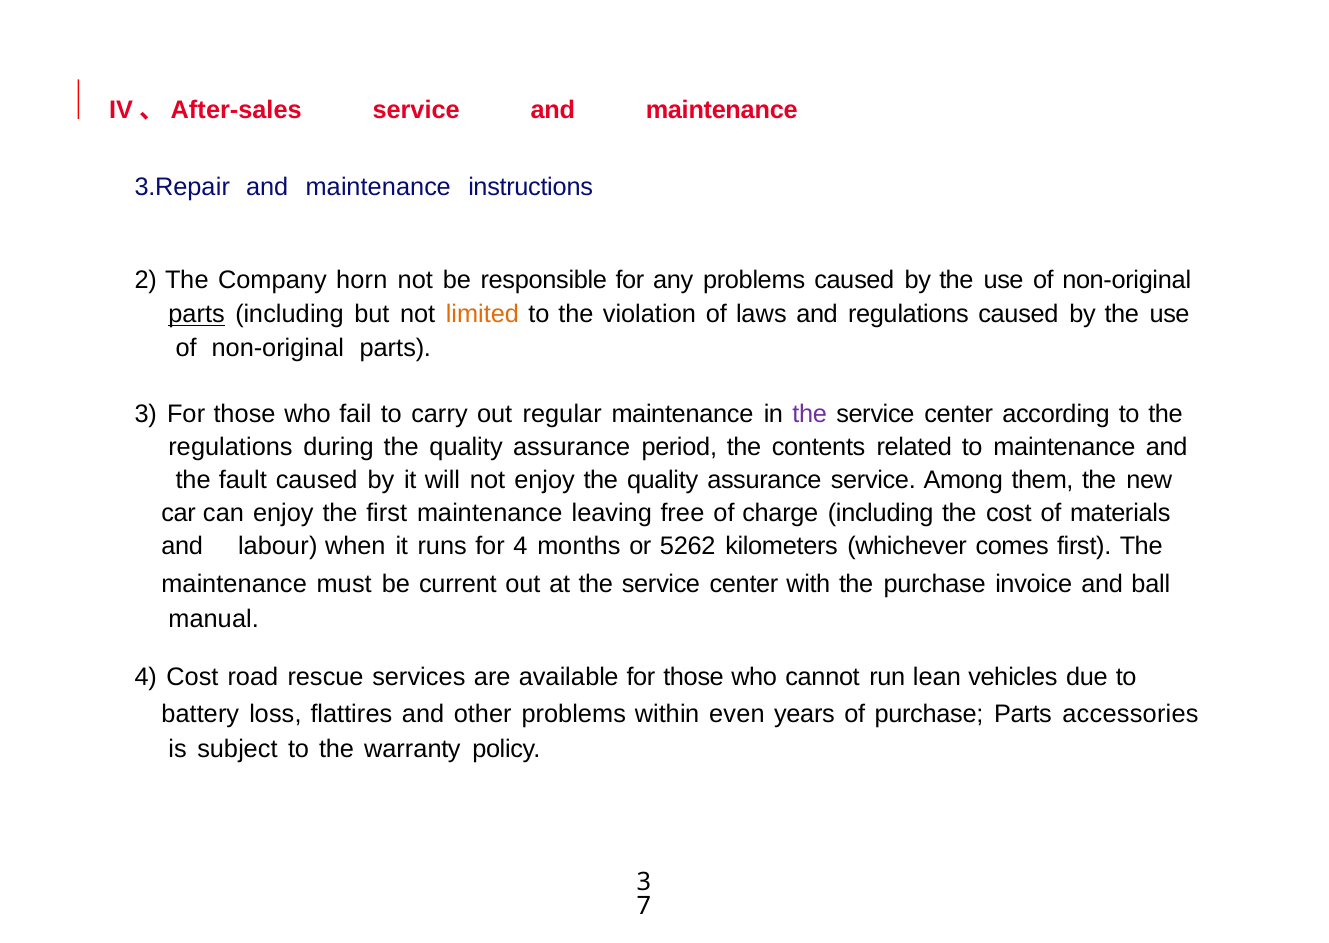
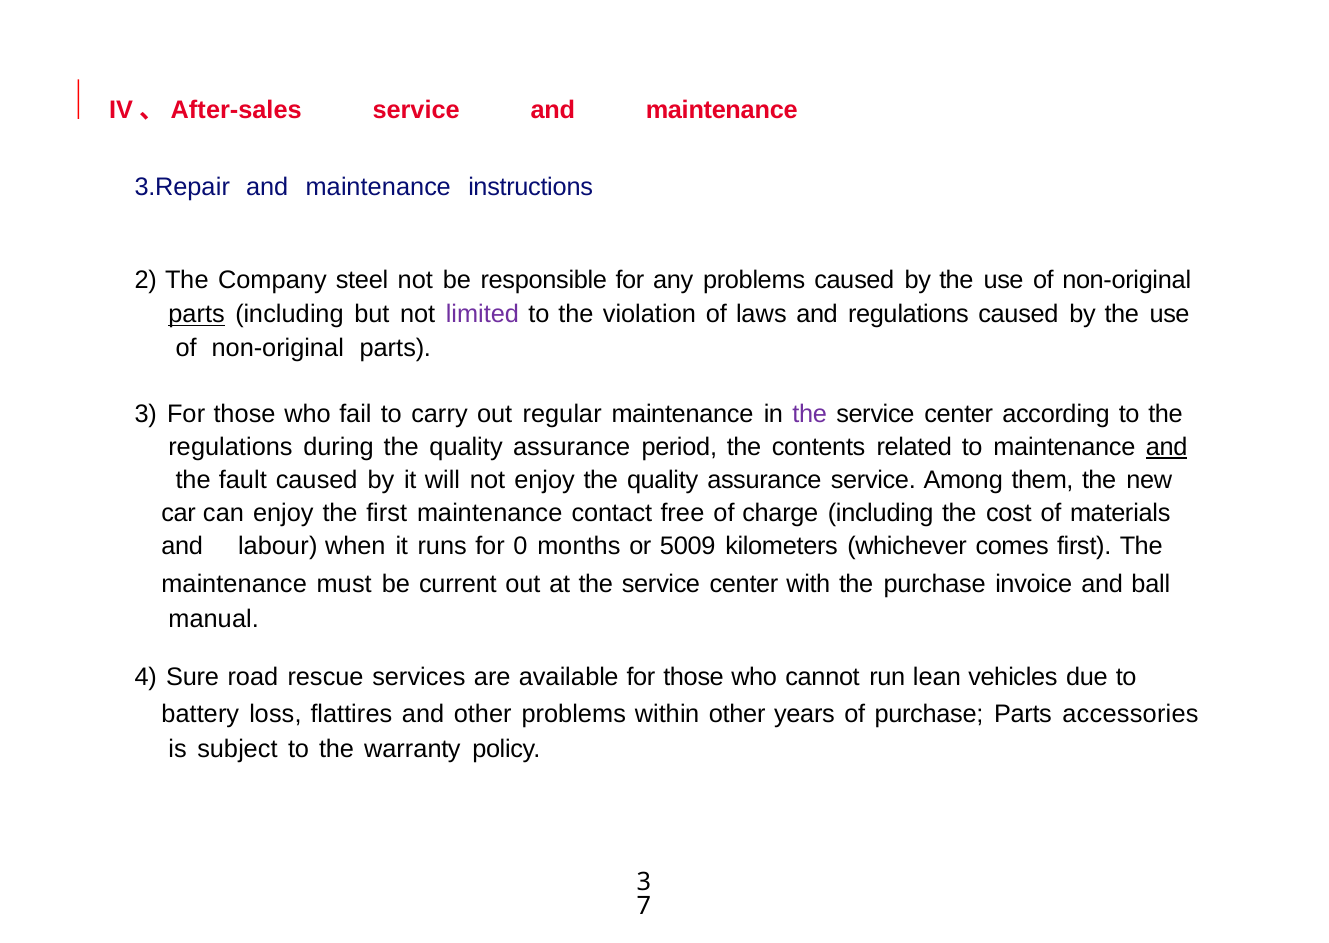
horn: horn -> steel (362, 280)
limited colour: orange -> purple (482, 314)
and underline: none -> present (1167, 447)
leaving: leaving -> contact (612, 513)
for 4: 4 -> 0 (521, 546)
5262: 5262 -> 5009 (688, 546)
4 Cost: Cost -> Sure (193, 676)
within even: even -> other (737, 714)
